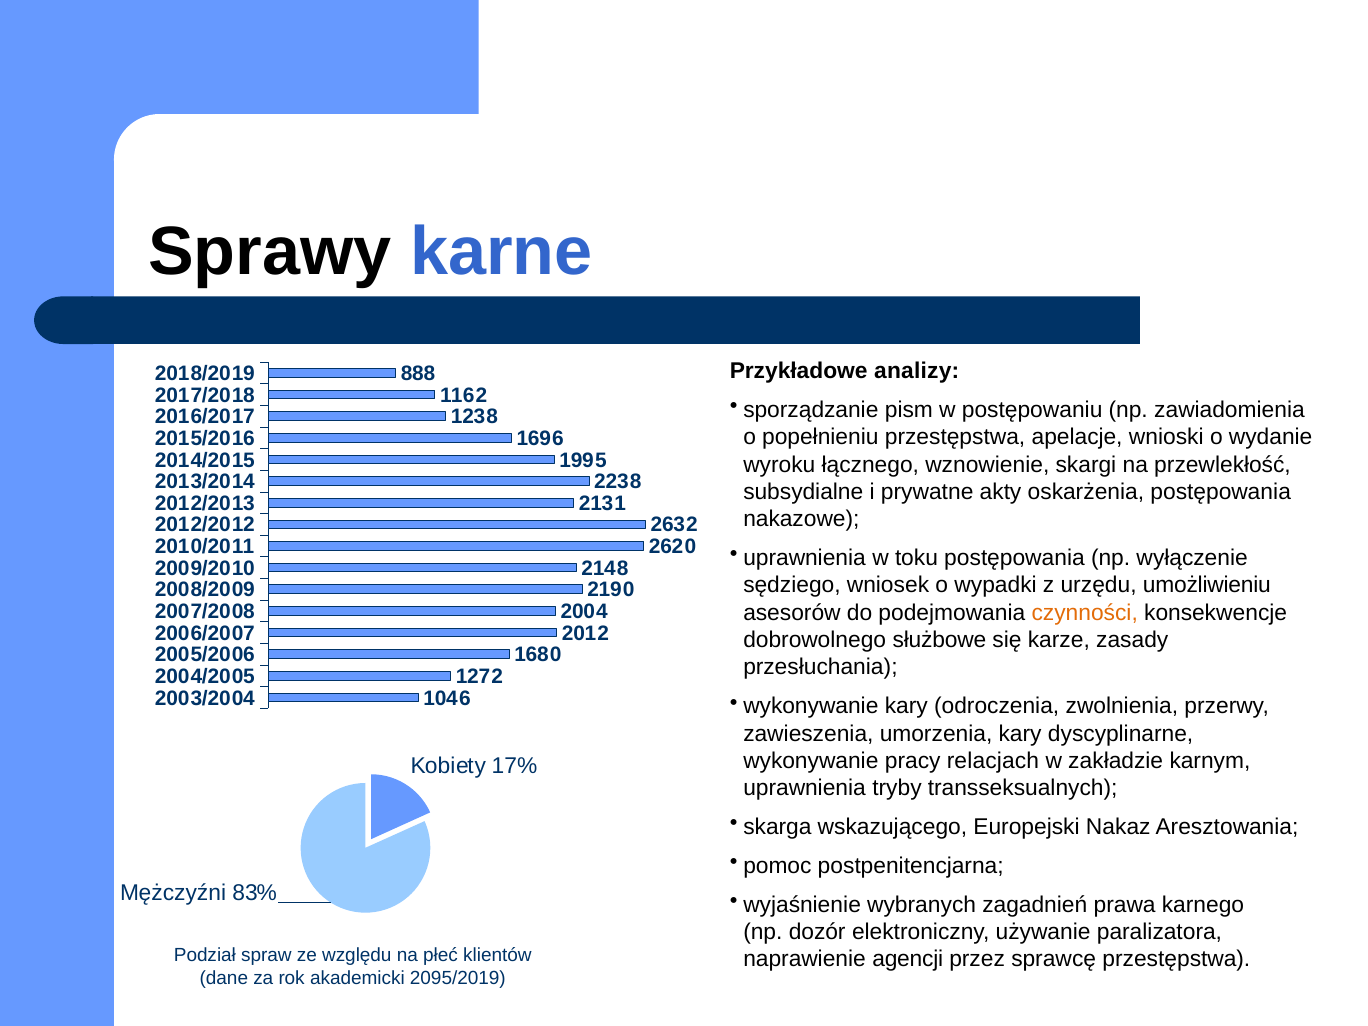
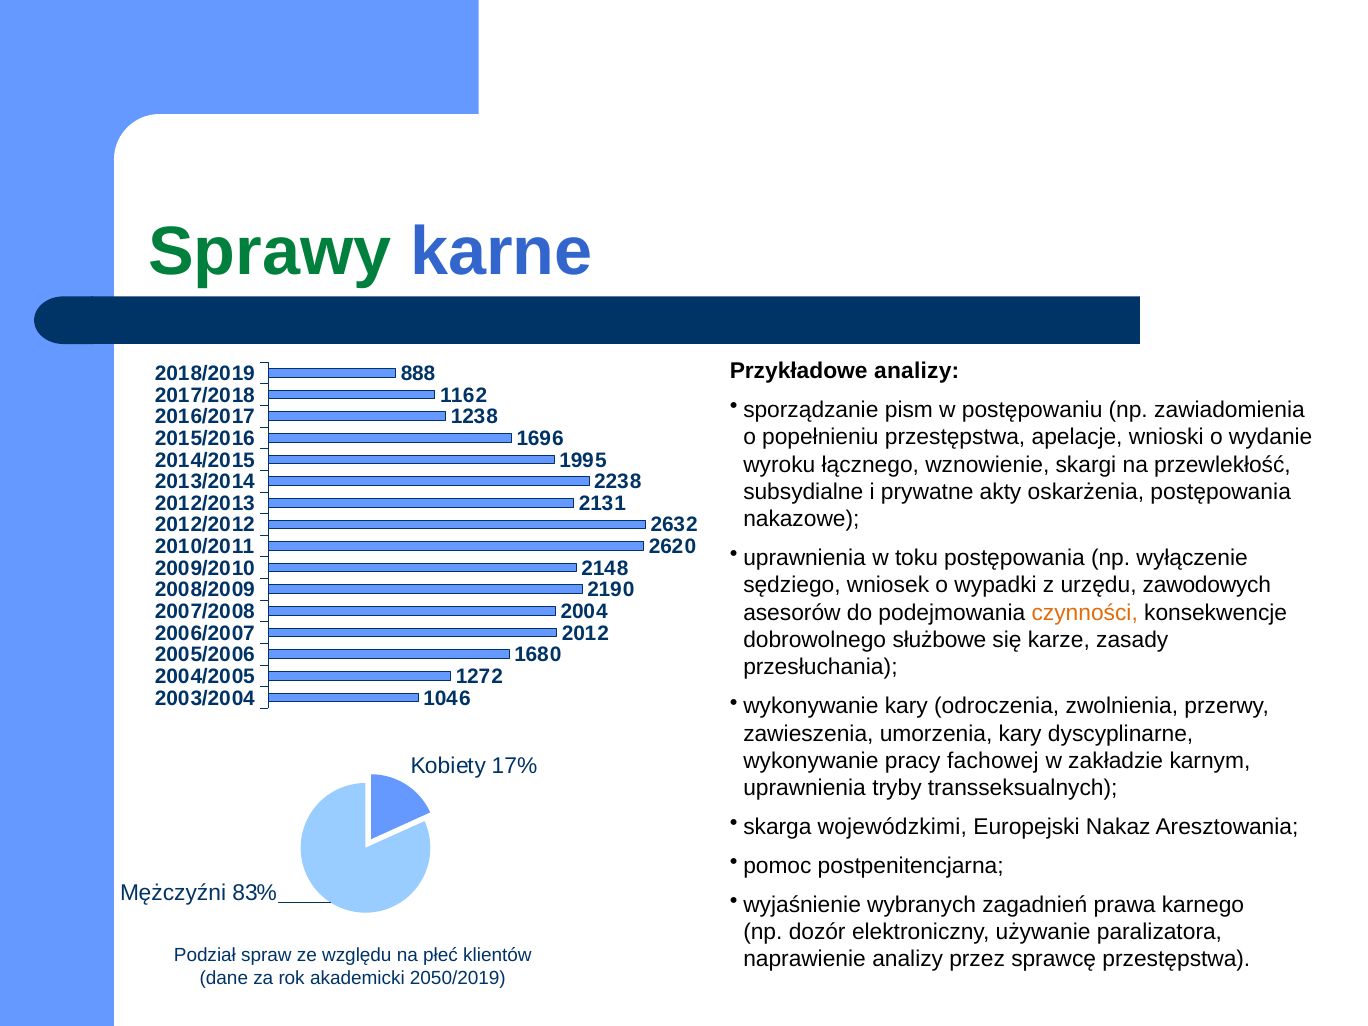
Sprawy colour: black -> green (270, 252)
umożliwieniu: umożliwieniu -> zawodowych (1207, 585)
relacjach: relacjach -> fachowej (993, 761)
wskazującego: wskazującego -> wojewódzkimi (892, 827)
naprawienie agencji: agencji -> analizy (908, 959)
2095/2019: 2095/2019 -> 2050/2019 (458, 978)
